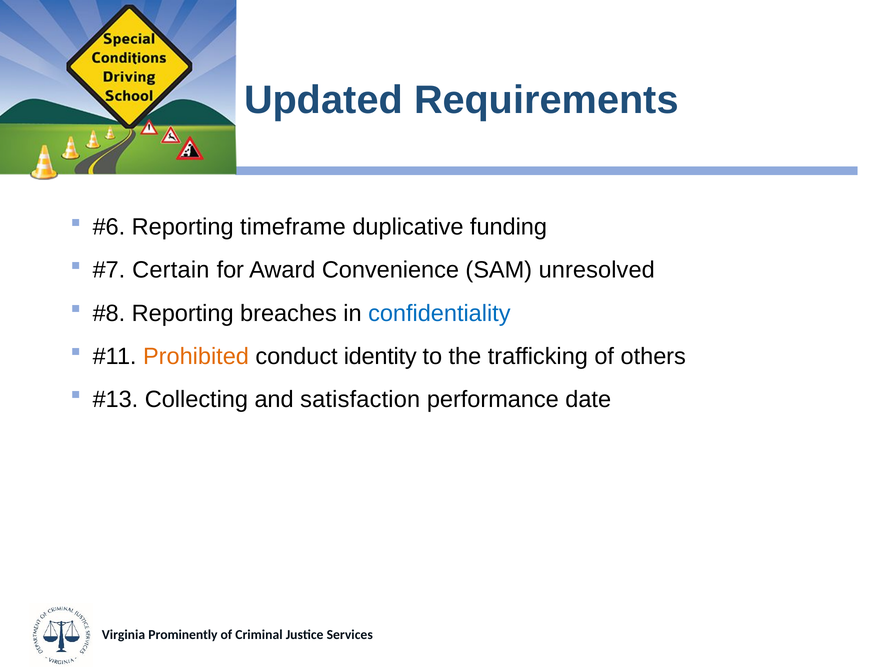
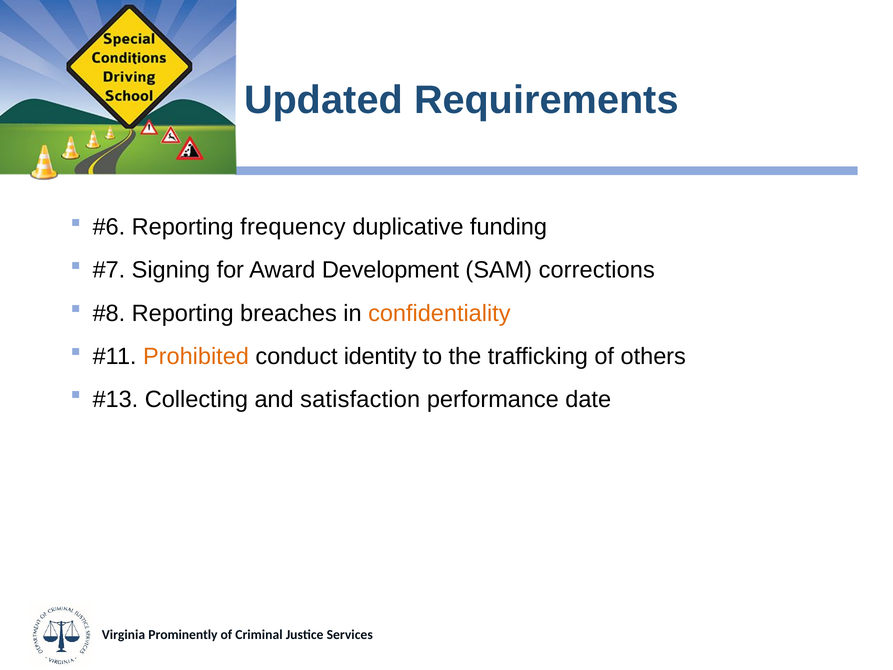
timeframe: timeframe -> frequency (293, 227)
Certain: Certain -> Signing (171, 270)
Convenience: Convenience -> Development (391, 270)
unresolved: unresolved -> corrections (597, 270)
confidentiality colour: blue -> orange (439, 313)
